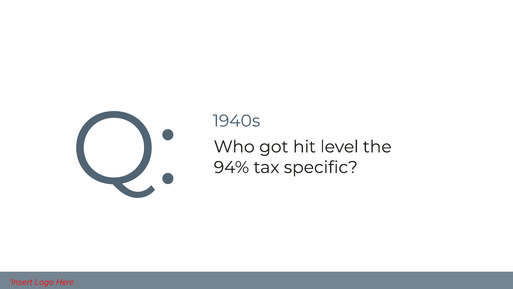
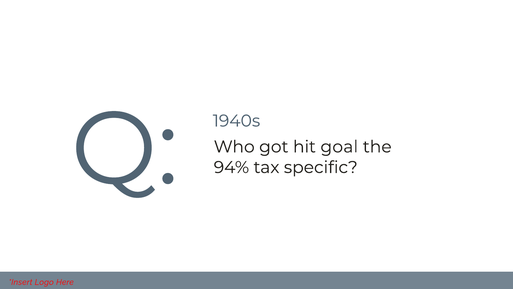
level: level -> goal (339, 147)
